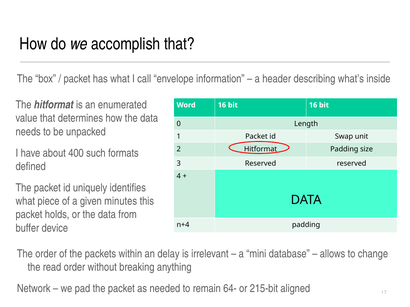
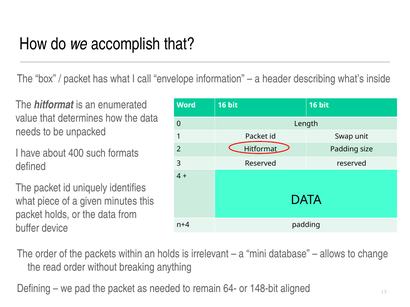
an delay: delay -> holds (168, 254)
Network: Network -> Defining (34, 289)
215-bit: 215-bit -> 148-bit (264, 289)
